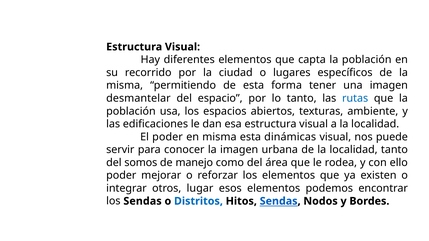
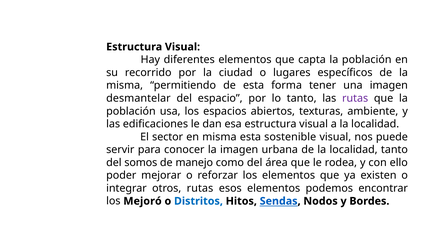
rutas colour: blue -> purple (355, 98)
El poder: poder -> sector (168, 137)
dinámicas: dinámicas -> sostenible (290, 137)
otros lugar: lugar -> rutas (200, 188)
los Sendas: Sendas -> Mejoró (143, 201)
